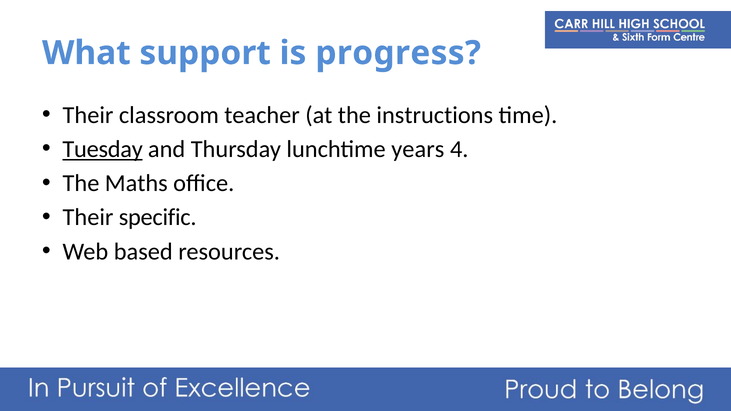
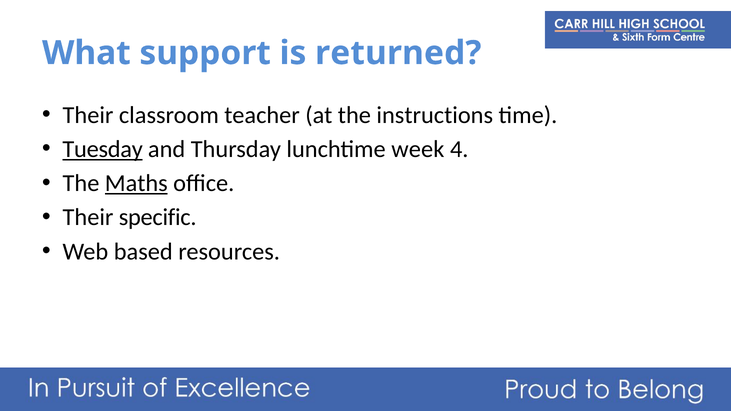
progress: progress -> returned (398, 53)
years: years -> week (418, 149)
Maths underline: none -> present (136, 183)
